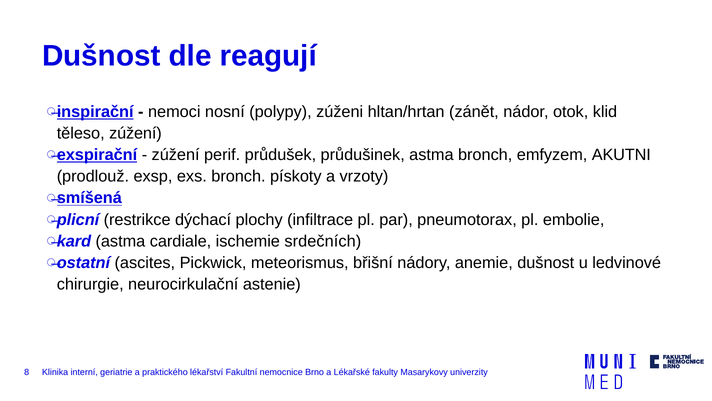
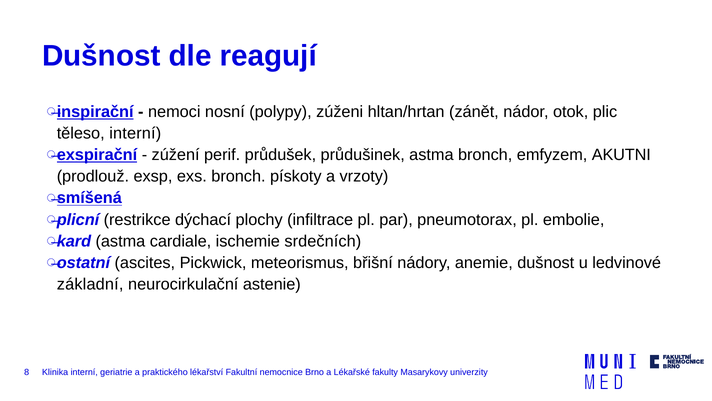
klid: klid -> plic (605, 112)
těleso zúžení: zúžení -> interní (135, 133)
chirurgie: chirurgie -> základní (90, 284)
